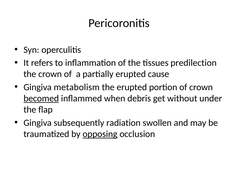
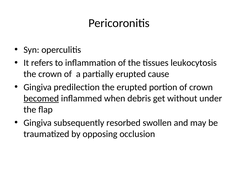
predilection: predilection -> leukocytosis (194, 63)
metabolism: metabolism -> predilection (77, 87)
radiation: radiation -> resorbed (123, 123)
opposing underline: present -> none (100, 134)
